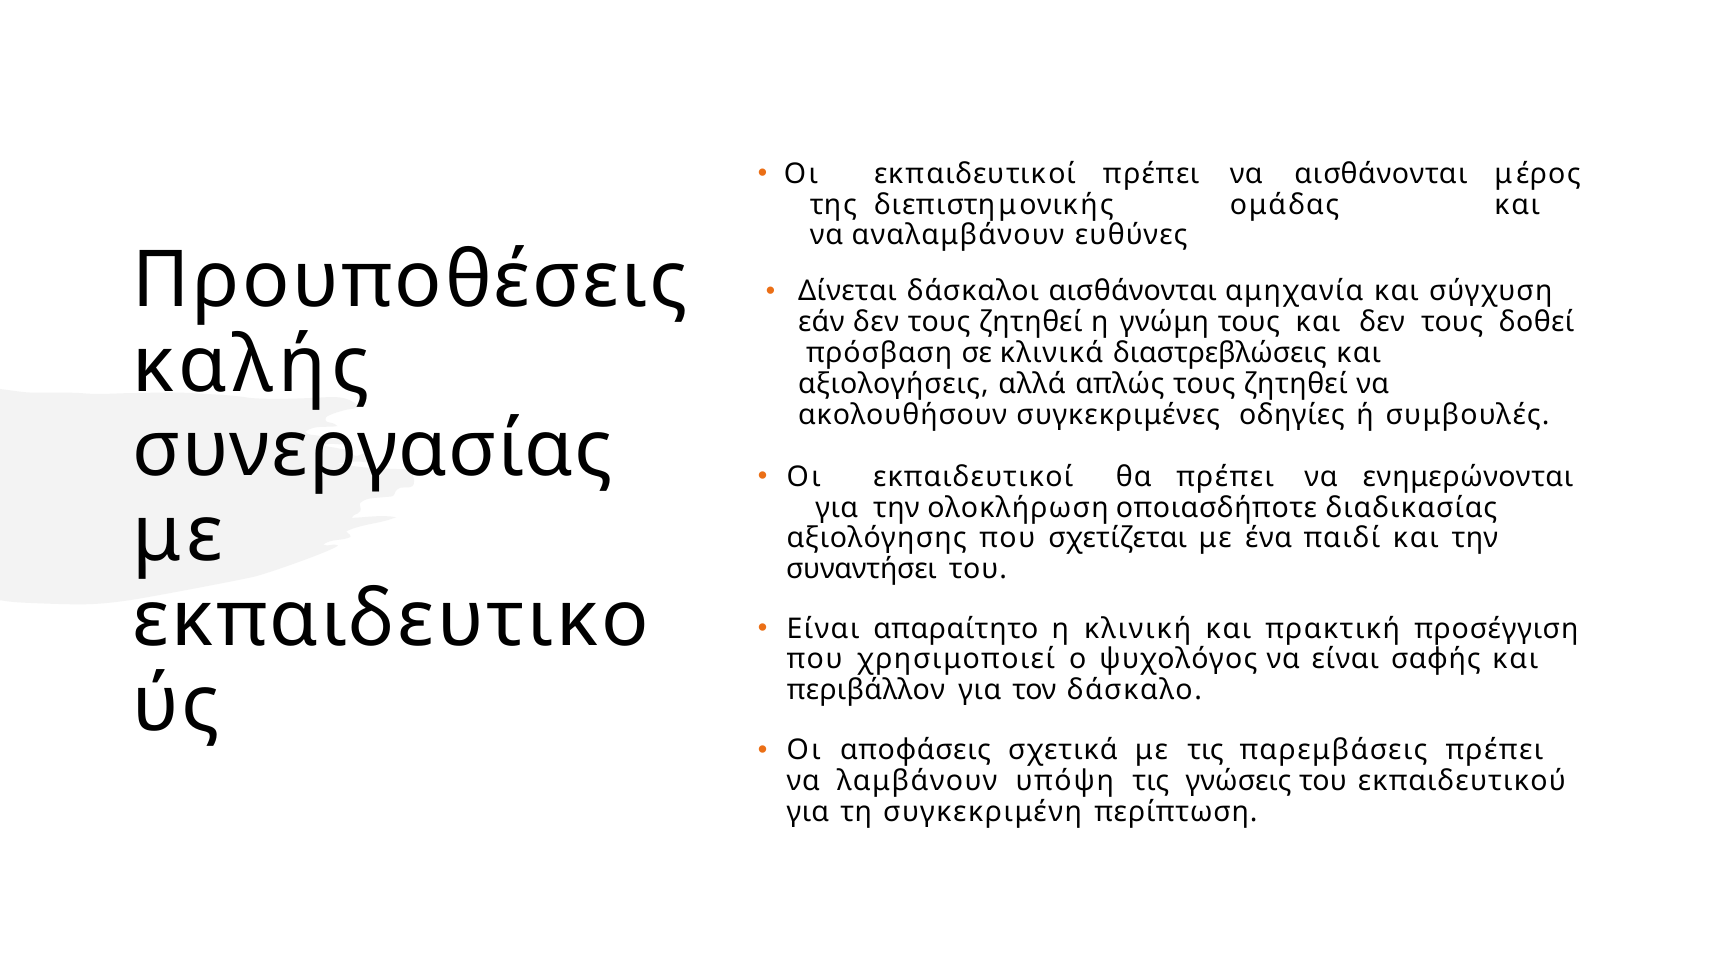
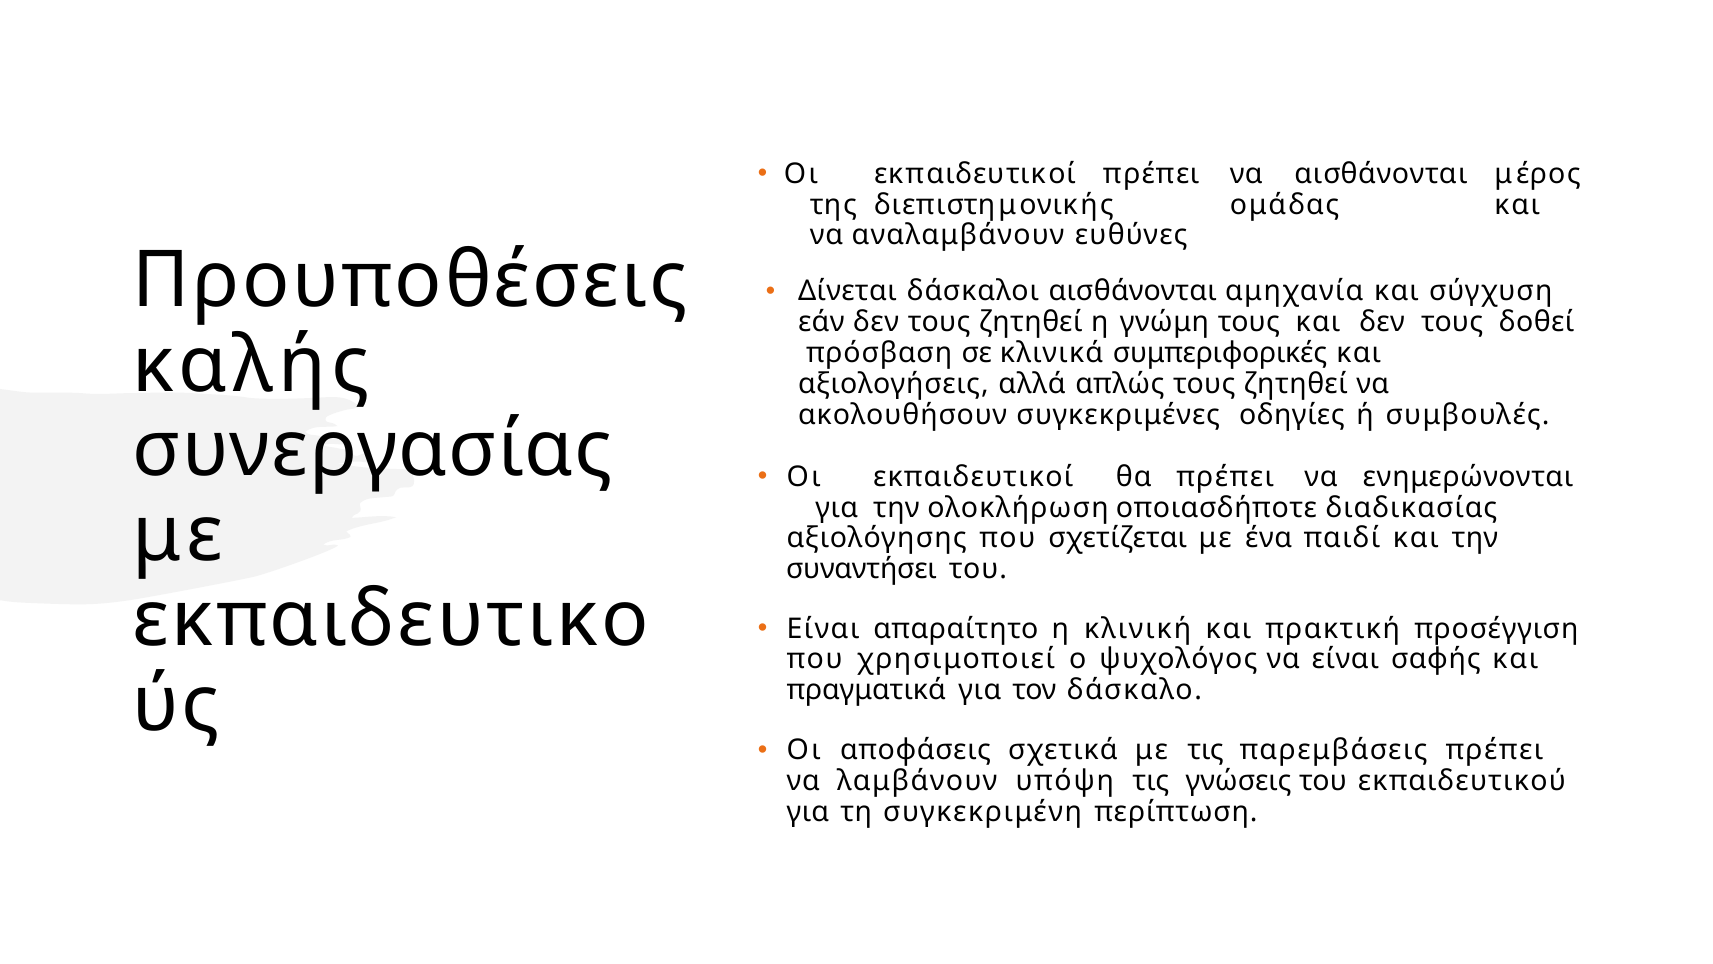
διαστρεβλώσεις: διαστρεβλώσεις -> συμπεριφορικές (1220, 353)
περιβάλλον: περιβάλλον -> πραγματικά (866, 690)
